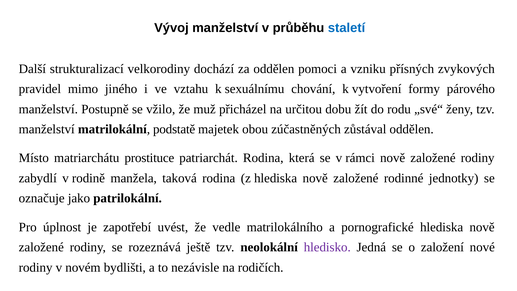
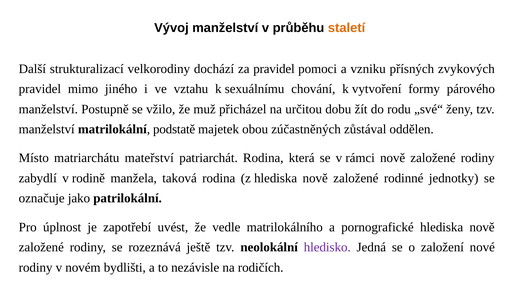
staletí colour: blue -> orange (347, 28)
za oddělen: oddělen -> pravidel (274, 69)
prostituce: prostituce -> mateřství (149, 158)
